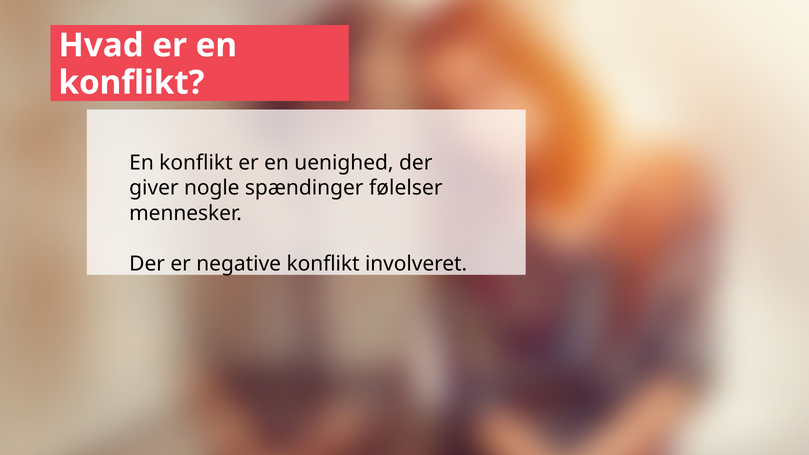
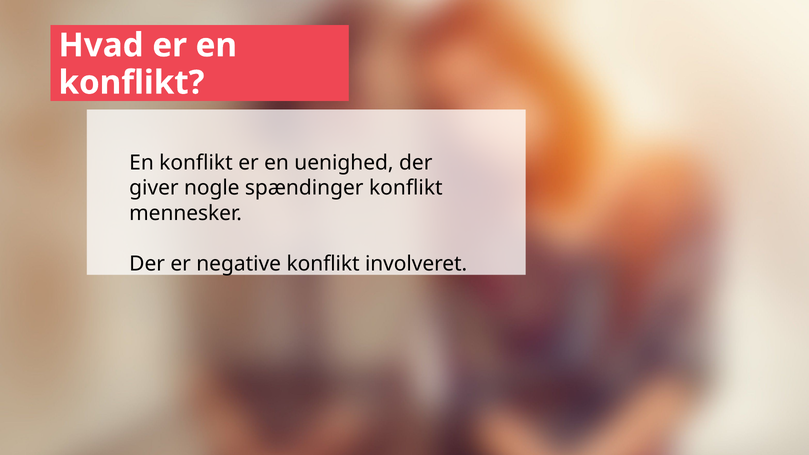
spændinger følelser: følelser -> konflikt (406, 188)
